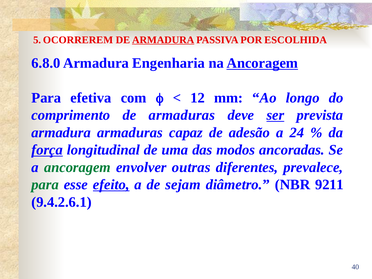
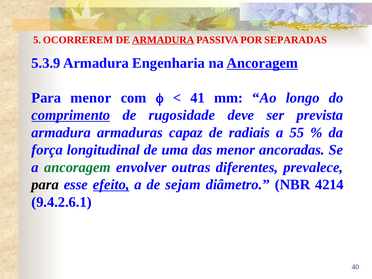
ESCOLHIDA: ESCOLHIDA -> SEPARADAS (296, 40)
6.8.0: 6.8.0 -> 5.3.9 (46, 63)
Para efetiva: efetiva -> menor (91, 98)
12: 12 -> 41 (198, 98)
comprimento underline: none -> present (71, 115)
de armaduras: armaduras -> rugosidade (182, 115)
ser underline: present -> none (275, 115)
adesão: adesão -> radiais (249, 133)
24: 24 -> 55 (297, 133)
força underline: present -> none (47, 150)
das modos: modos -> menor (236, 150)
para colour: green -> black (45, 185)
9211: 9211 -> 4214 (329, 185)
